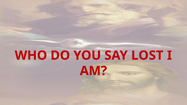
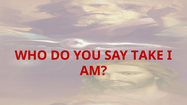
LOST: LOST -> TAKE (147, 56)
